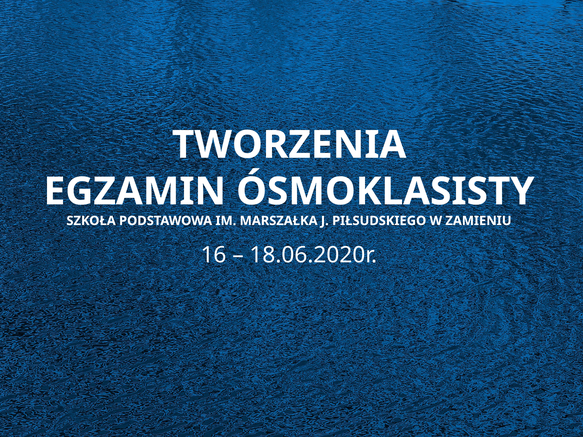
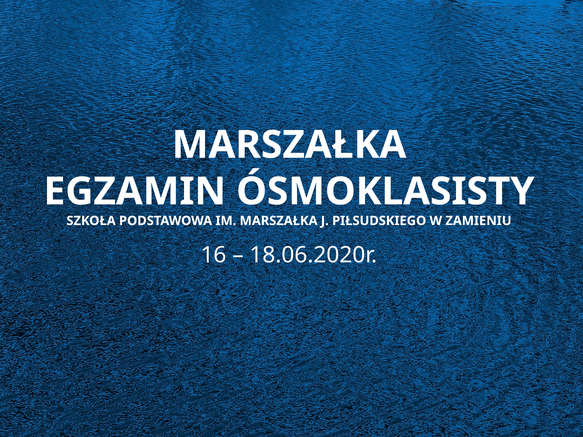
TWORZENIA: TWORZENIA -> MARSZAŁKA (289, 145)
